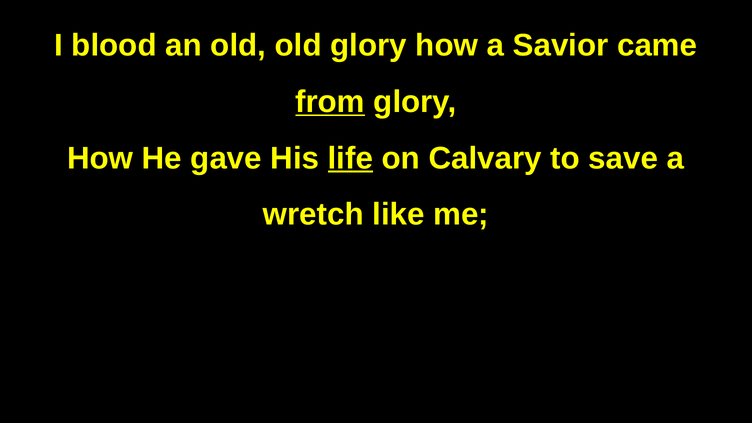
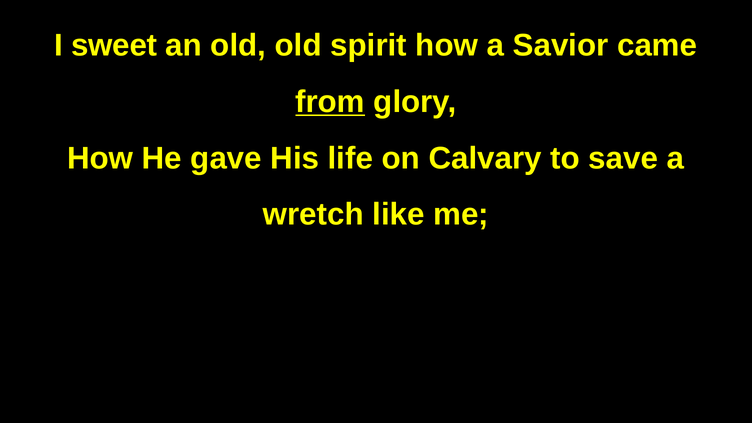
blood: blood -> sweet (114, 45)
old glory: glory -> spirit (369, 45)
life underline: present -> none (350, 158)
